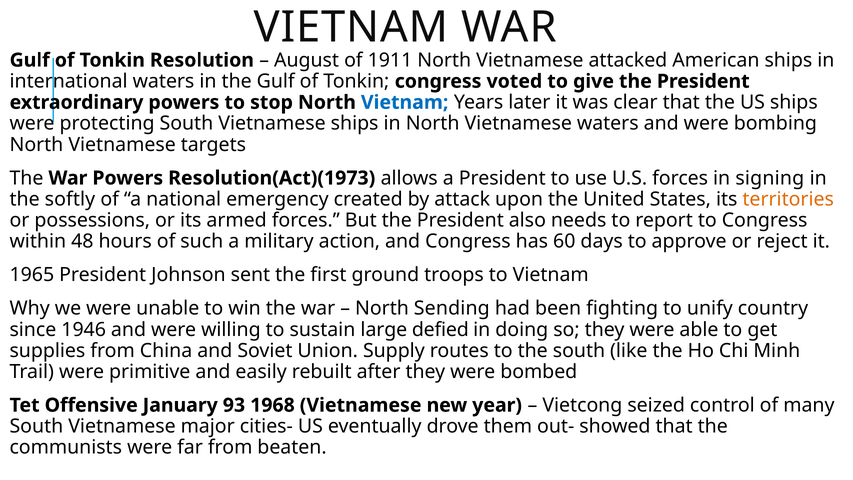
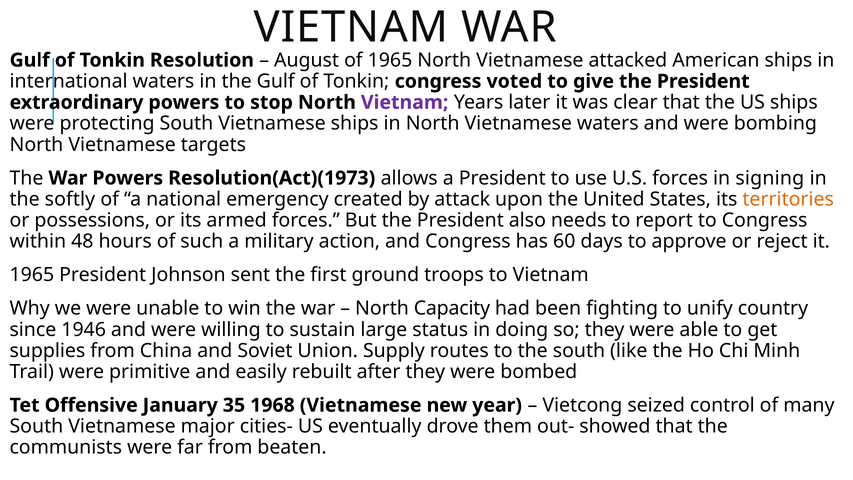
of 1911: 1911 -> 1965 (390, 60)
Vietnam colour: blue -> purple (405, 102)
Sending: Sending -> Capacity (452, 308)
defied: defied -> status (440, 329)
93: 93 -> 35 (234, 405)
